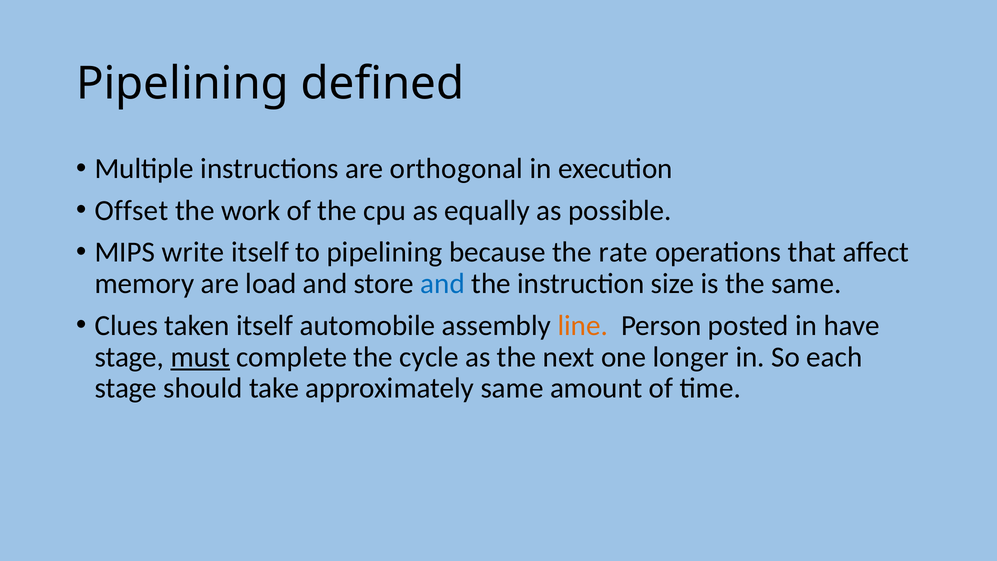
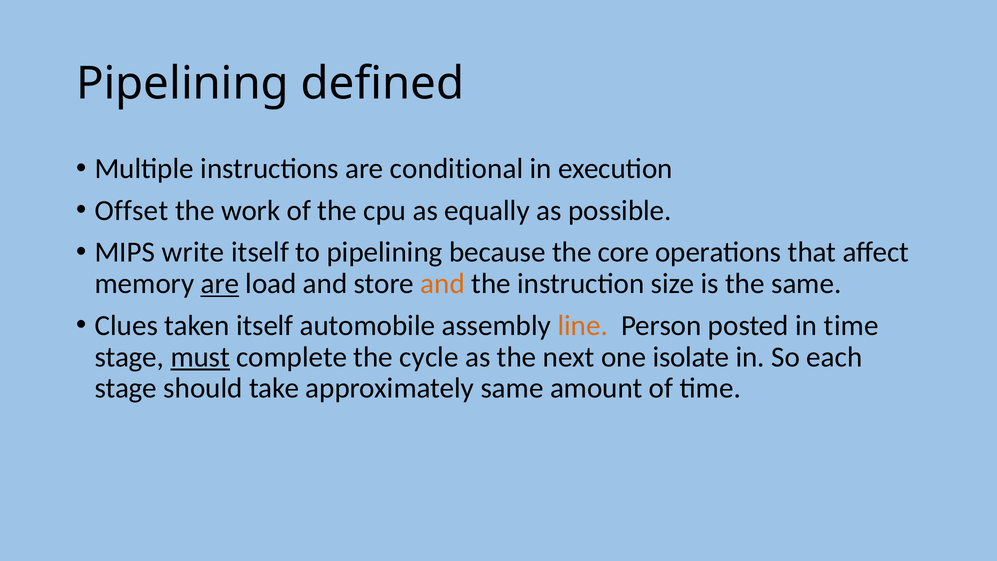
orthogonal: orthogonal -> conditional (457, 169)
rate: rate -> core (623, 252)
are underline: none -> present (220, 284)
and colour: blue -> orange (443, 284)
in have: have -> time (851, 325)
longer: longer -> isolate (691, 357)
